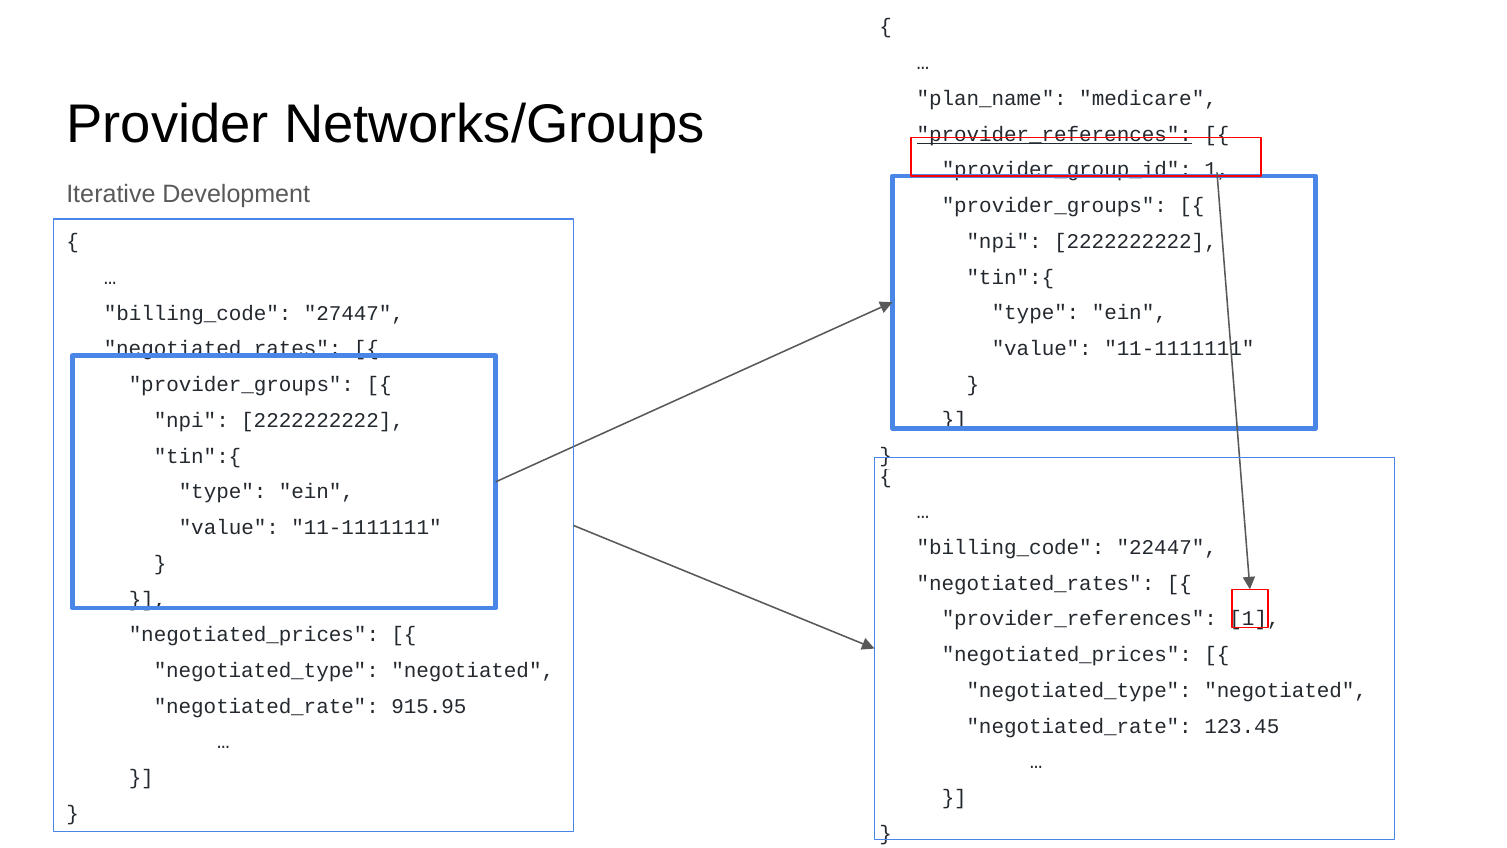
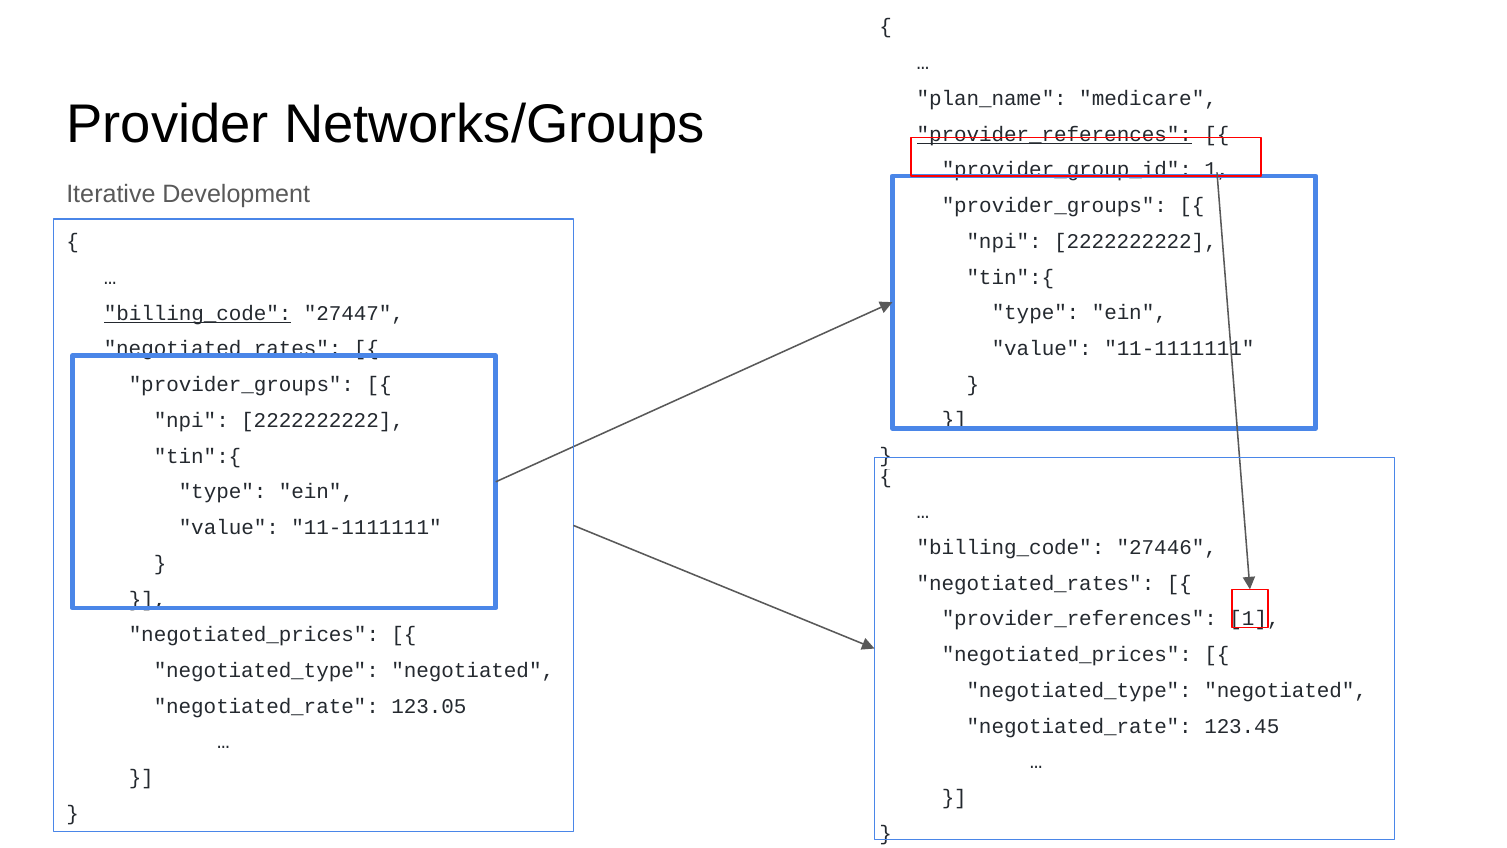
billing_code underline: none -> present (198, 313)
22447: 22447 -> 27446 (1167, 547)
915.95: 915.95 -> 123.05 (429, 706)
